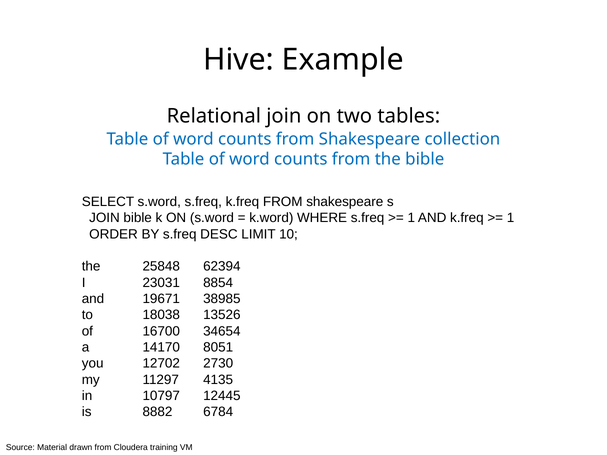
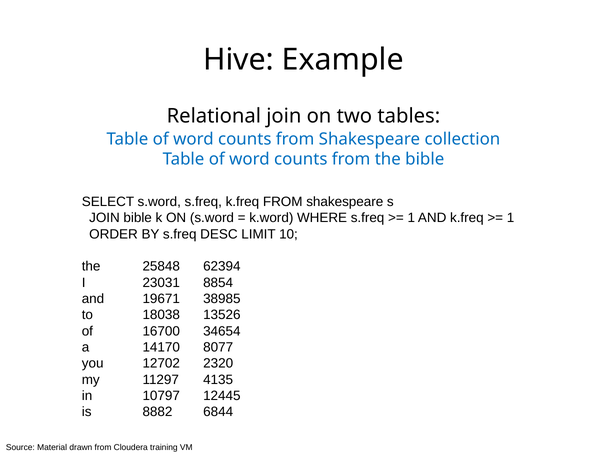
8051: 8051 -> 8077 (218, 348)
2730: 2730 -> 2320 (218, 364)
6784: 6784 -> 6844 (218, 412)
